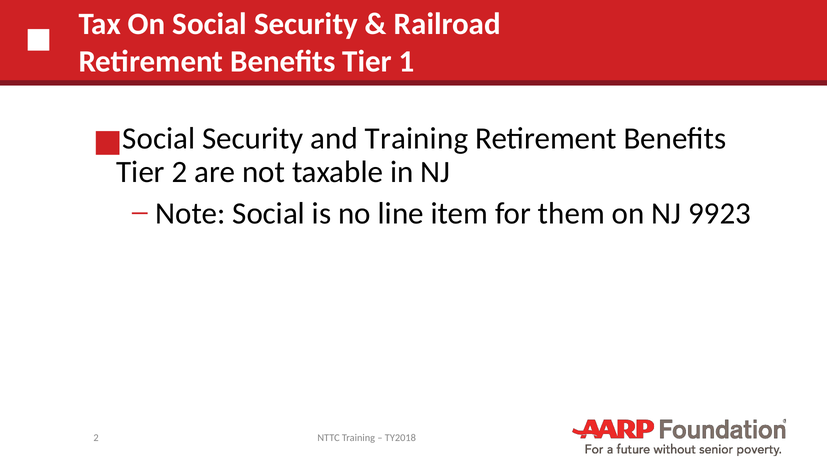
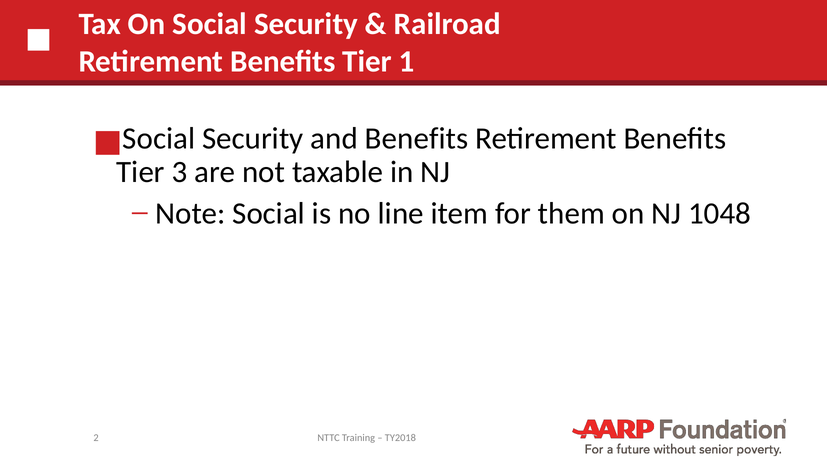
and Training: Training -> Benefits (417, 139)
Tier 2: 2 -> 3 (180, 172)
9923: 9923 -> 1048 (720, 213)
